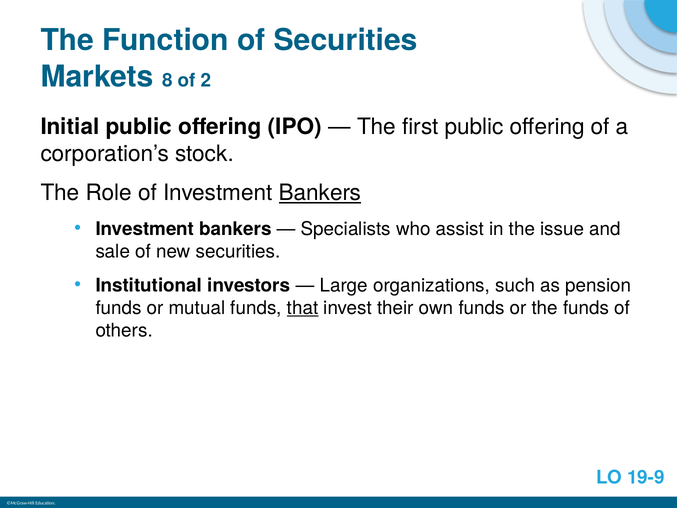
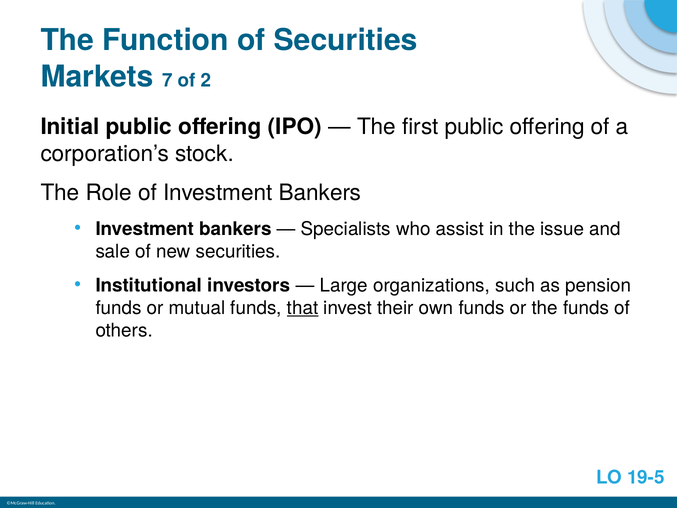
8: 8 -> 7 (167, 80)
Bankers underline: present -> none (320, 193)
19-9: 19-9 -> 19-5 (646, 477)
